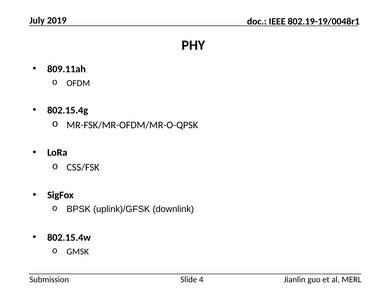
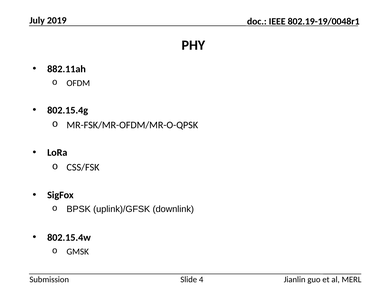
809.11ah: 809.11ah -> 882.11ah (67, 69)
